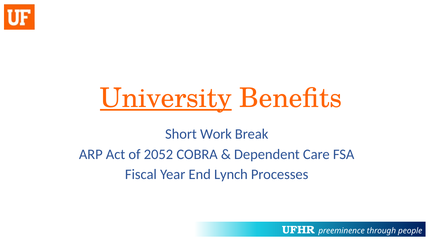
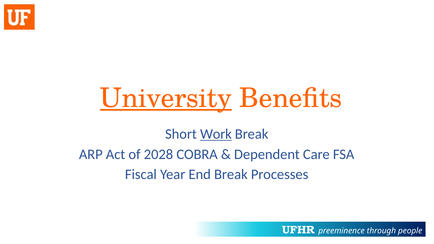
Work underline: none -> present (216, 134)
2052: 2052 -> 2028 (158, 154)
End Lynch: Lynch -> Break (231, 175)
